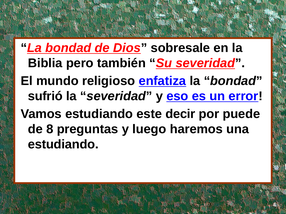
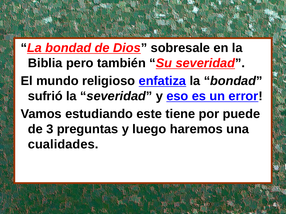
decir: decir -> tiene (180, 114)
8: 8 -> 3 (50, 129)
estudiando: estudiando -> cualidades (63, 145)
